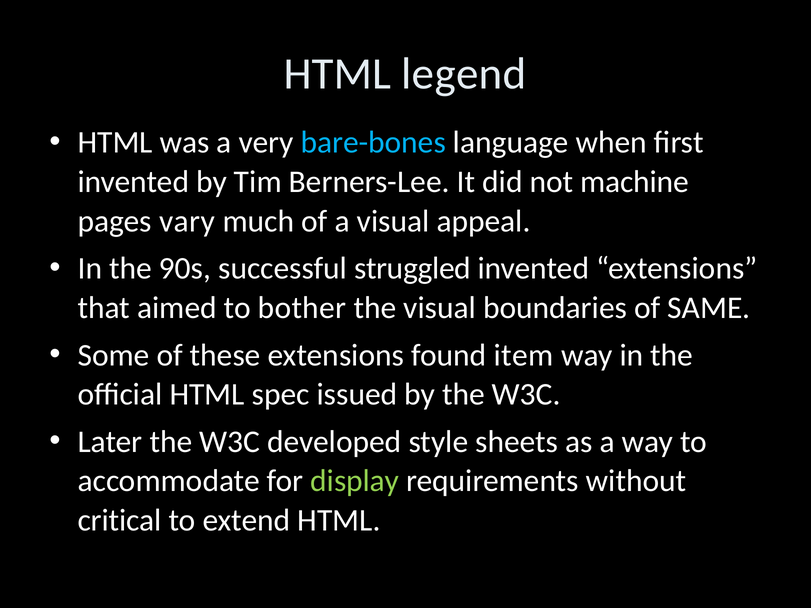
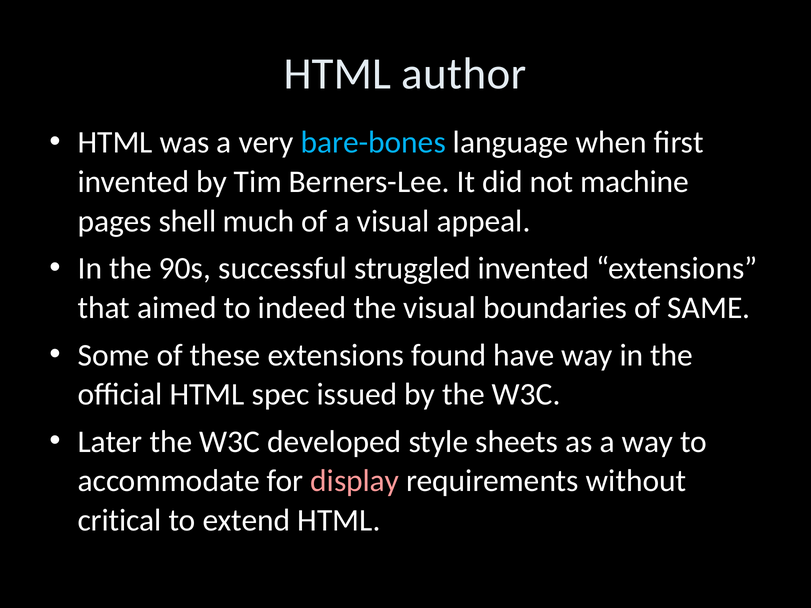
legend: legend -> author (464, 74)
vary: vary -> shell (187, 221)
bother: bother -> indeed (302, 308)
item: item -> have (524, 355)
display colour: light green -> pink (355, 481)
